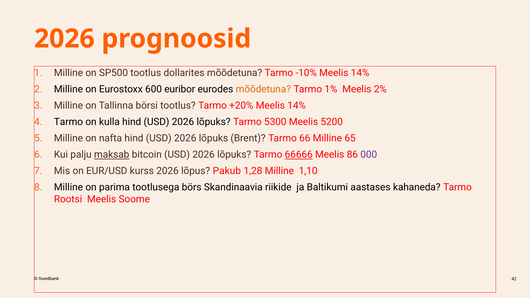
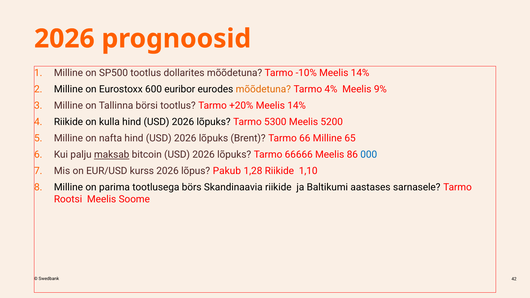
1%: 1% -> 4% (331, 89)
2%: 2% -> 9% (380, 89)
Tarmo: Tarmo -> Riikide (68, 122)
66666 underline: present -> none (299, 155)
000 colour: purple -> blue (369, 155)
1,28 Milline: Milline -> Riikide (279, 171)
kahaneda: kahaneda -> sarnasele (417, 187)
